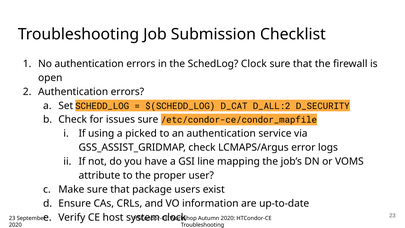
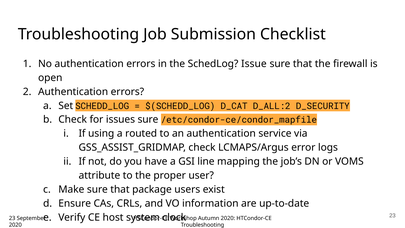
SchedLog Clock: Clock -> Issue (254, 64)
picked: picked -> routed (141, 134)
